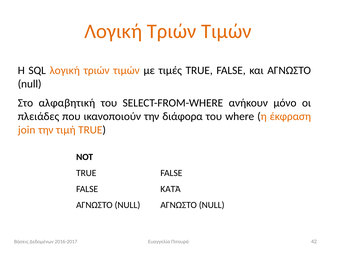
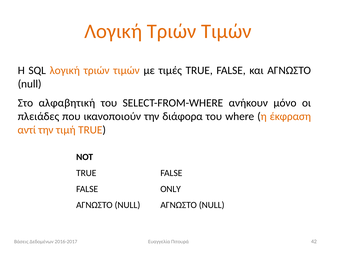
join: join -> αντί (27, 130)
ΚΑΤΆ: ΚΑΤΆ -> ONLY (171, 189)
